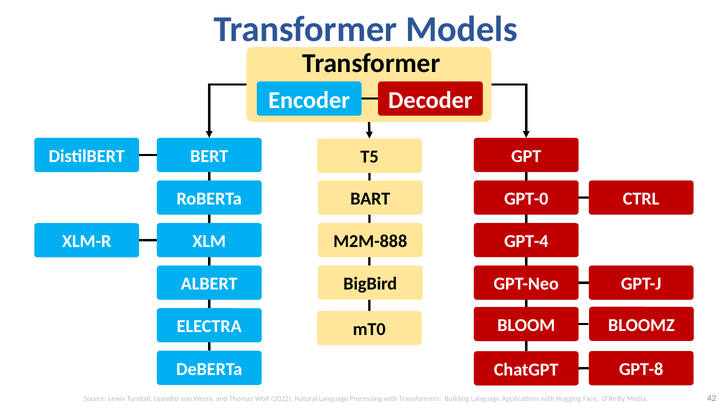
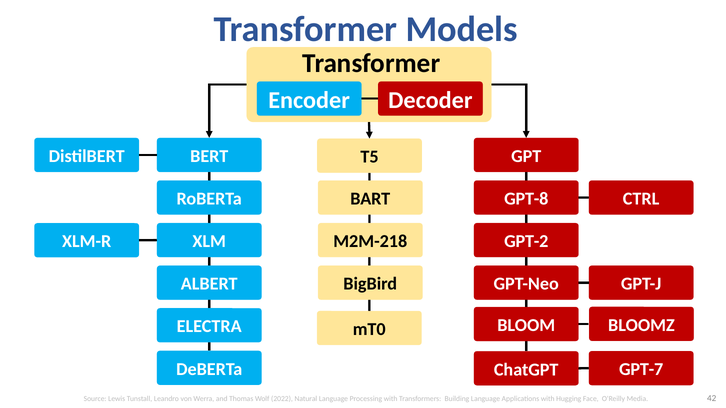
GPT-0: GPT-0 -> GPT-8 (526, 199)
M2M-888: M2M-888 -> M2M-218 (370, 242)
GPT-4: GPT-4 -> GPT-2 (526, 242)
GPT-8: GPT-8 -> GPT-7 (641, 370)
